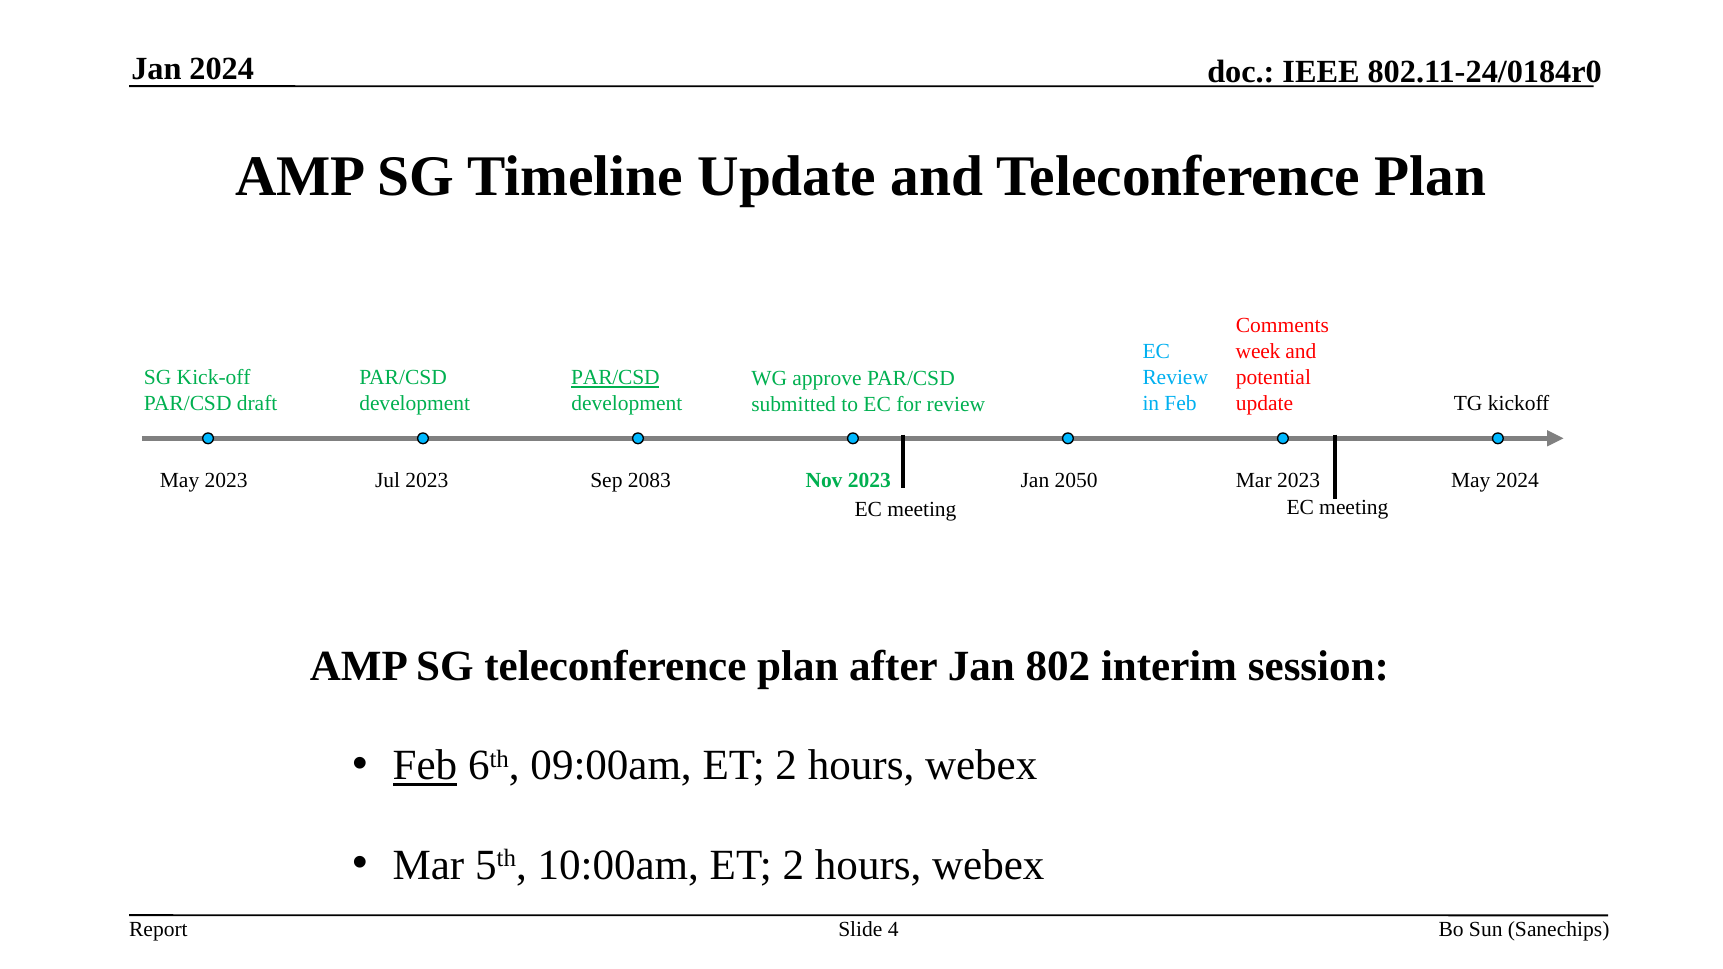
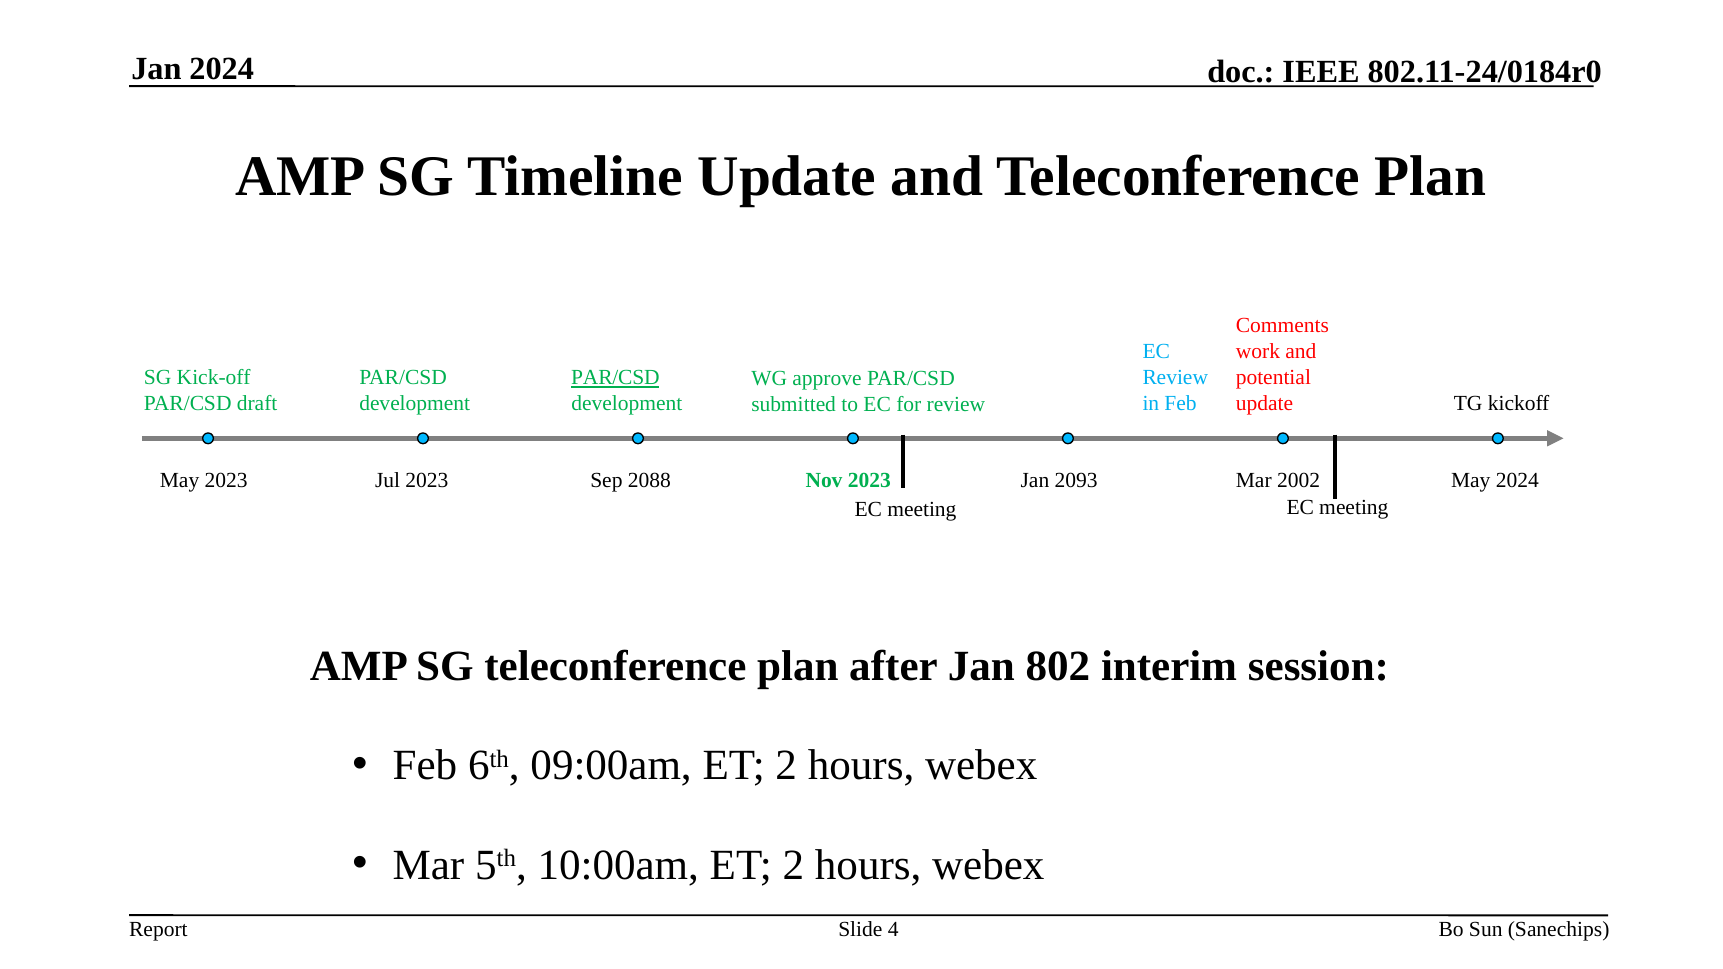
week: week -> work (1258, 351)
2083: 2083 -> 2088 (649, 480)
2050: 2050 -> 2093 (1076, 481)
Mar 2023: 2023 -> 2002 (1299, 480)
Feb underline: present -> none (425, 766)
